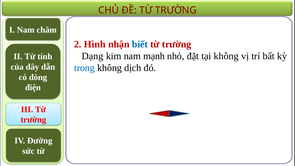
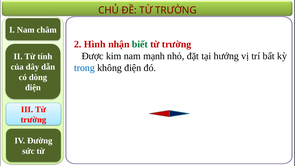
biết colour: blue -> green (140, 44)
Dạng: Dạng -> Được (93, 56)
tại không: không -> hướng (226, 56)
không dịch: dịch -> điện (133, 68)
